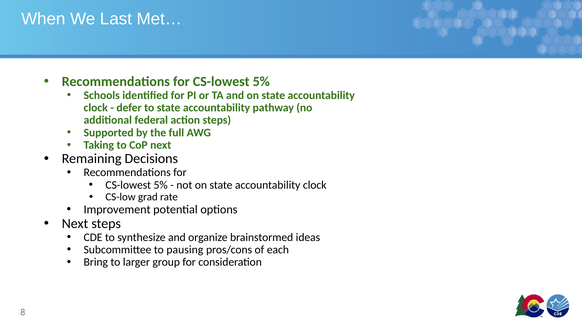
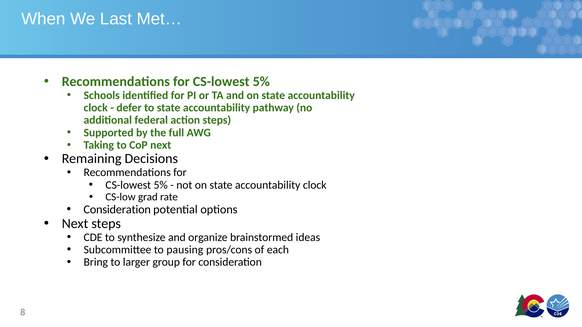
Improvement: Improvement -> Consideration (117, 210)
